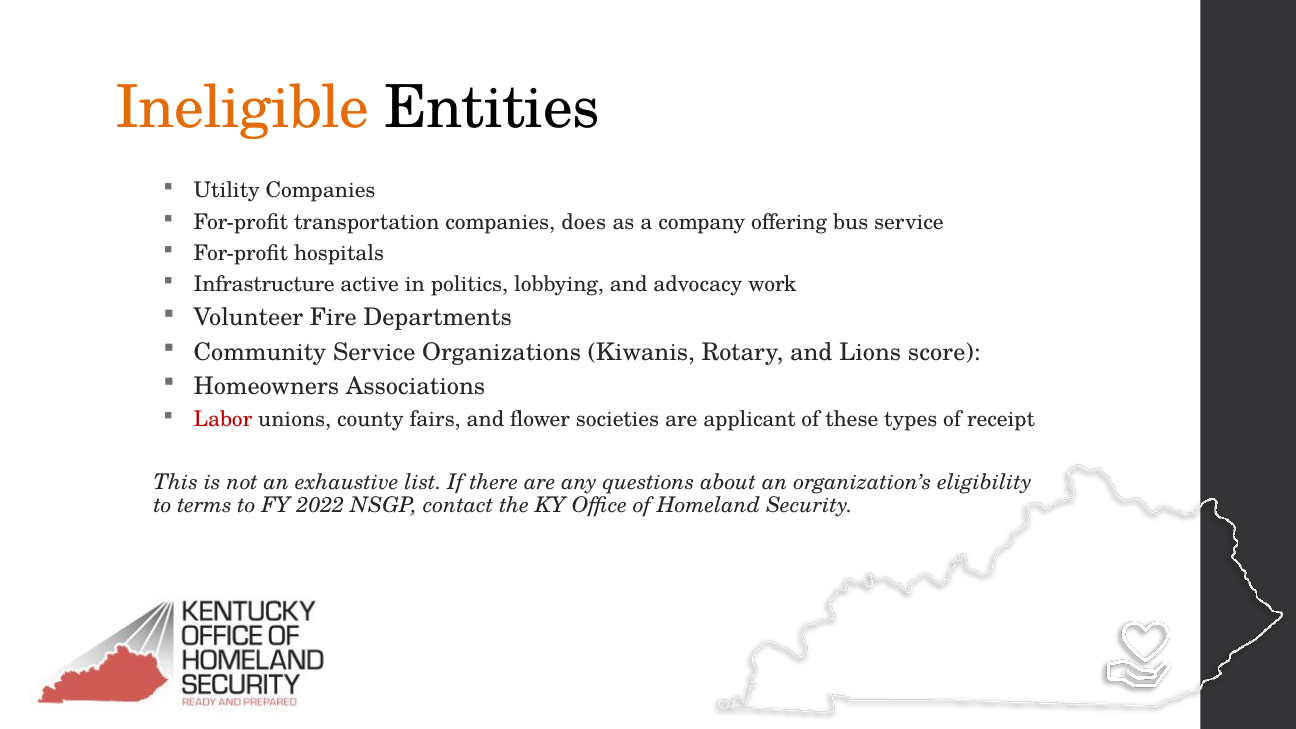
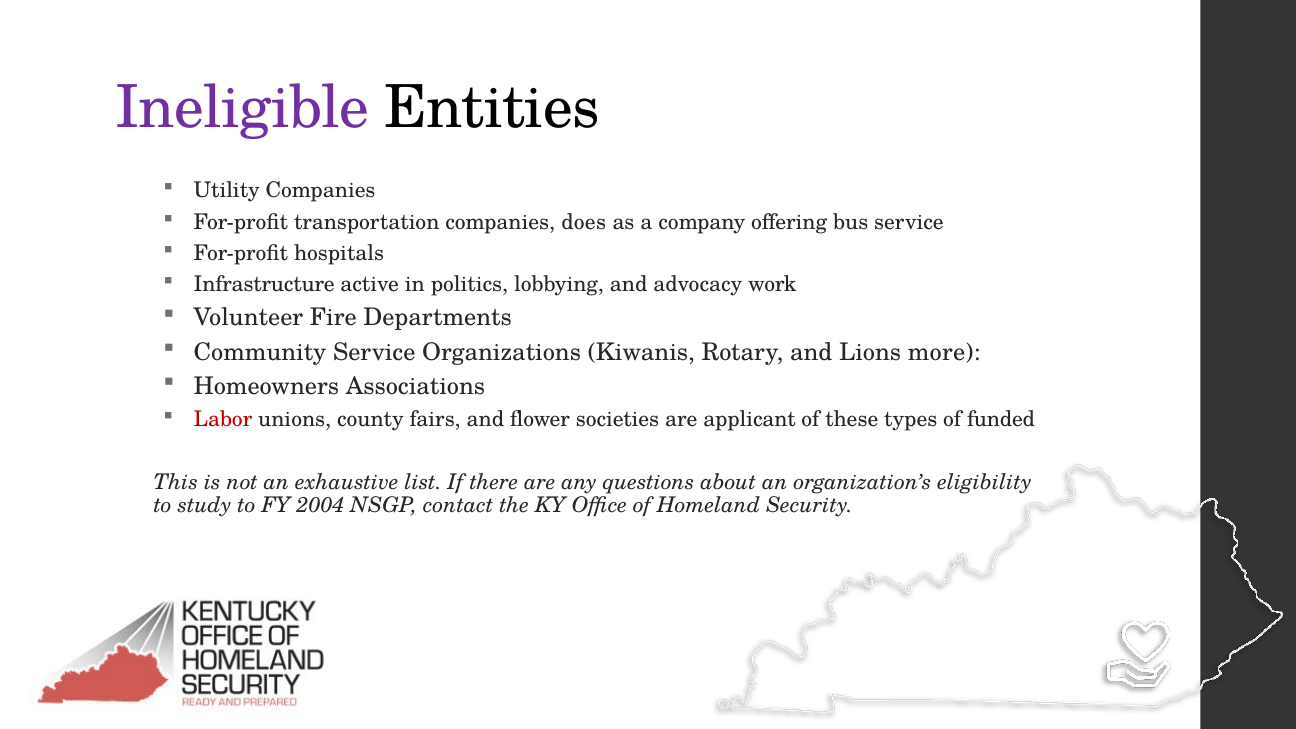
Ineligible colour: orange -> purple (242, 108)
score: score -> more (944, 352)
receipt: receipt -> funded (1001, 419)
terms: terms -> study (205, 505)
2022: 2022 -> 2004 (321, 505)
